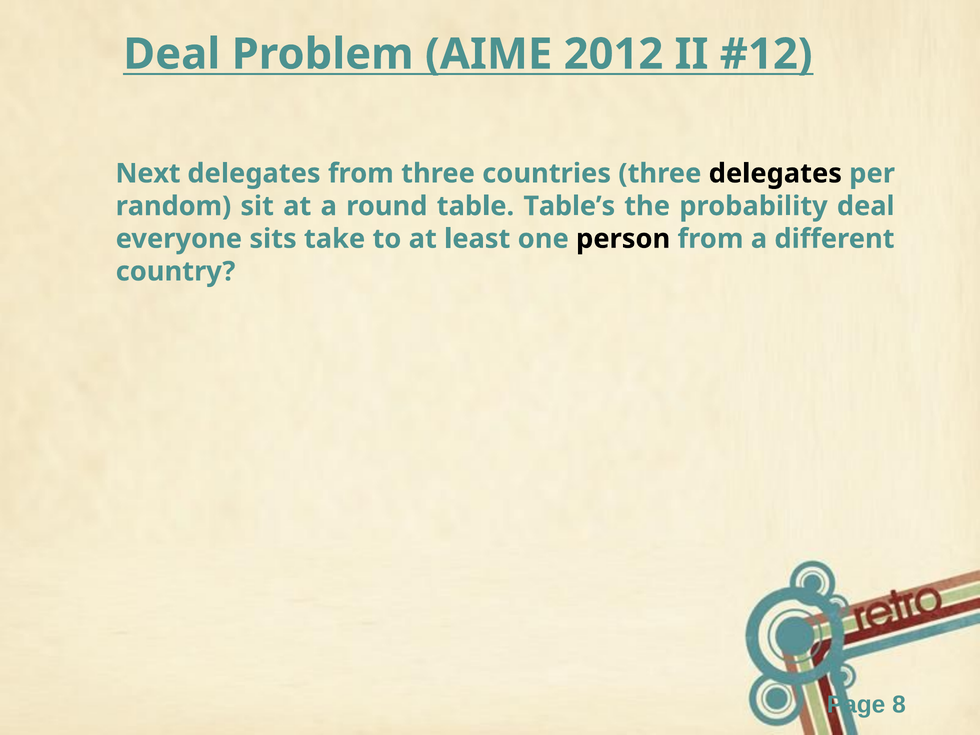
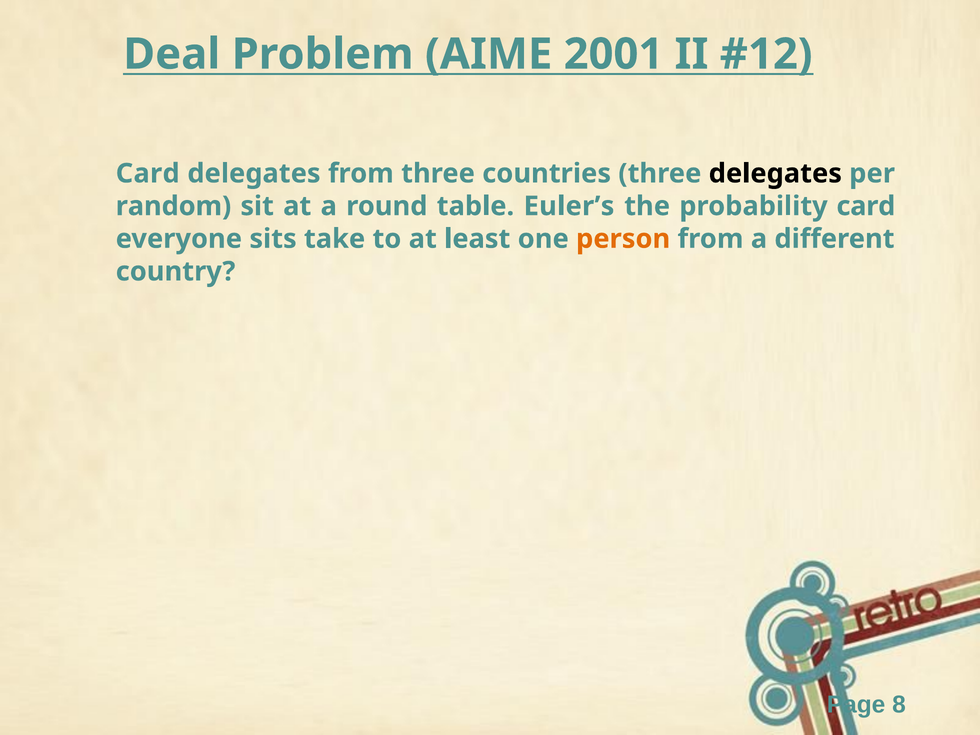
2012: 2012 -> 2001 (613, 54)
Next: Next -> Card (148, 173)
Table’s: Table’s -> Euler’s (569, 206)
probability deal: deal -> card (866, 206)
person colour: black -> orange (623, 239)
